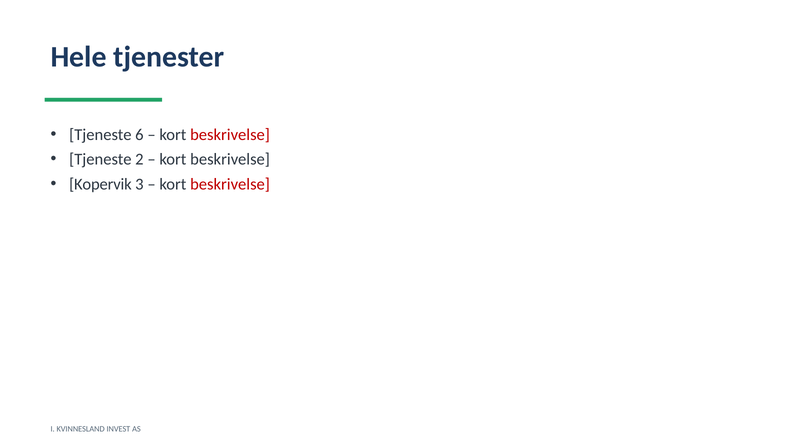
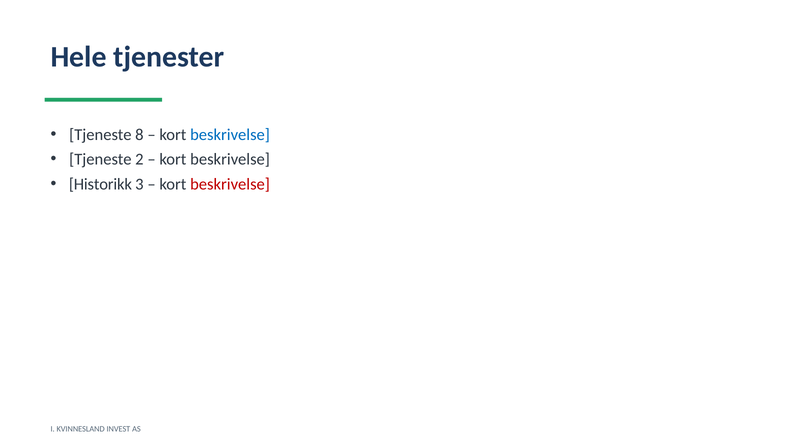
6: 6 -> 8 (139, 135)
beskrivelse colour: red -> blue (230, 135)
Kopervik: Kopervik -> Historikk (100, 184)
